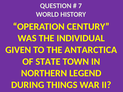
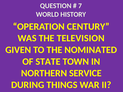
INDIVIDUAL: INDIVIDUAL -> TELEVISION (81, 38)
ANTARCTICA: ANTARCTICA -> NOMINATED (91, 50)
LEGEND: LEGEND -> SERVICE (85, 73)
